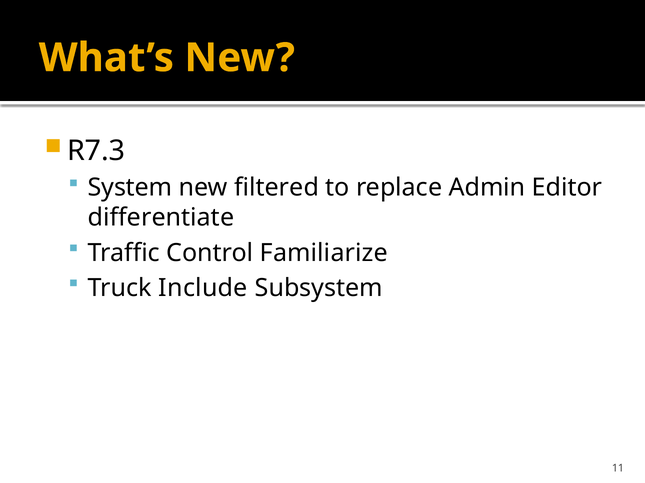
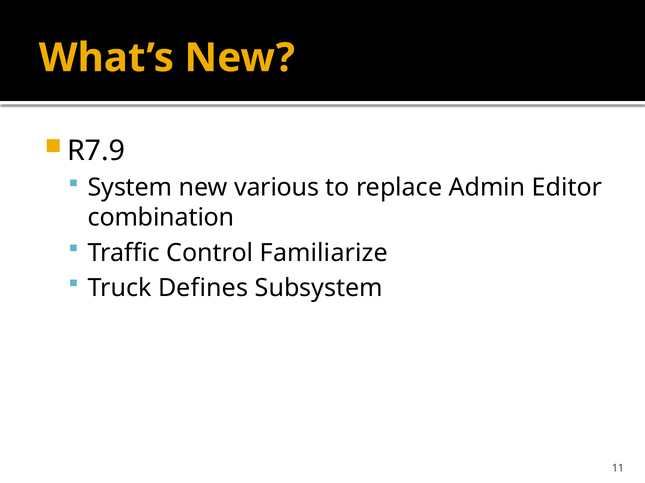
R7.3: R7.3 -> R7.9 (96, 151)
filtered: filtered -> various (277, 188)
differentiate: differentiate -> combination (161, 218)
Include: Include -> Defines (203, 288)
